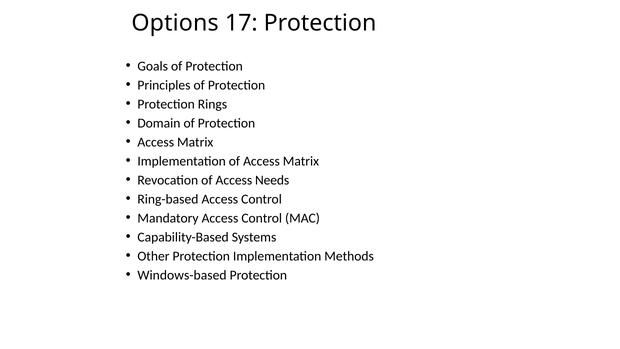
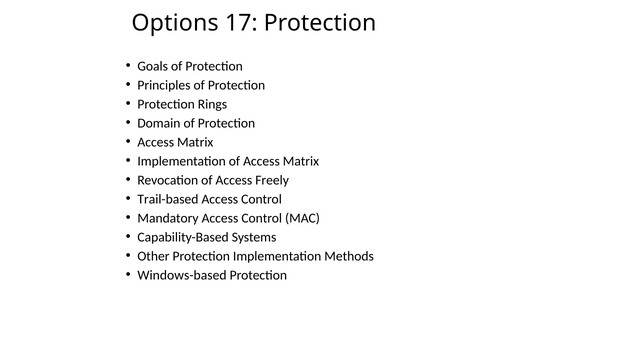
Needs: Needs -> Freely (272, 180)
Ring-based: Ring-based -> Trail-based (168, 199)
